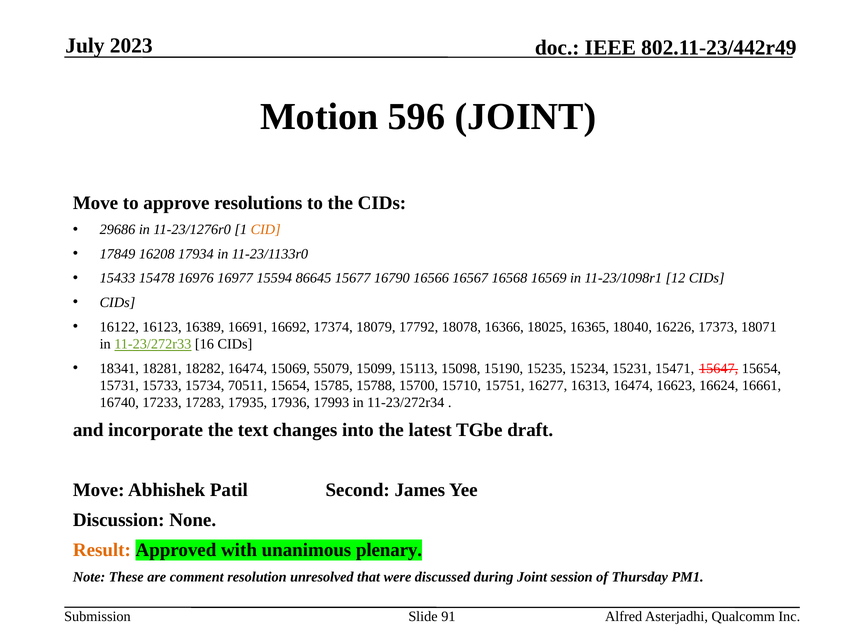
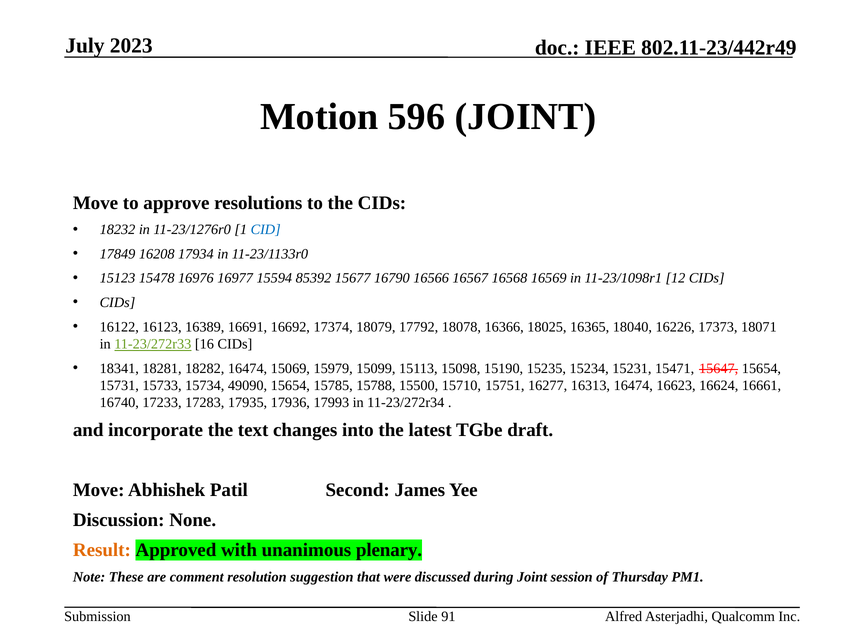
29686: 29686 -> 18232 (118, 230)
CID colour: orange -> blue (266, 230)
15433: 15433 -> 15123 (118, 278)
86645: 86645 -> 85392 (314, 278)
55079: 55079 -> 15979 (333, 368)
70511: 70511 -> 49090 (248, 385)
15700: 15700 -> 15500 (419, 385)
unresolved: unresolved -> suggestion (322, 577)
